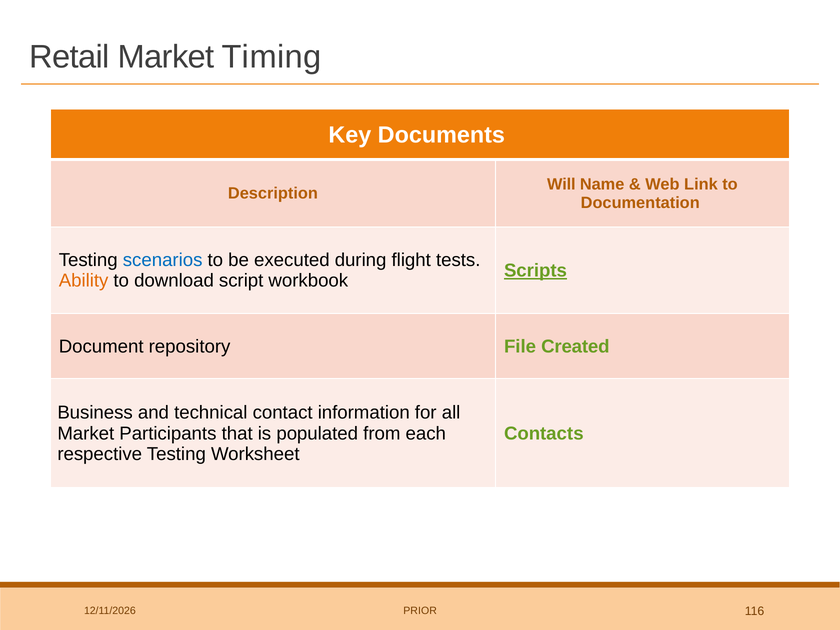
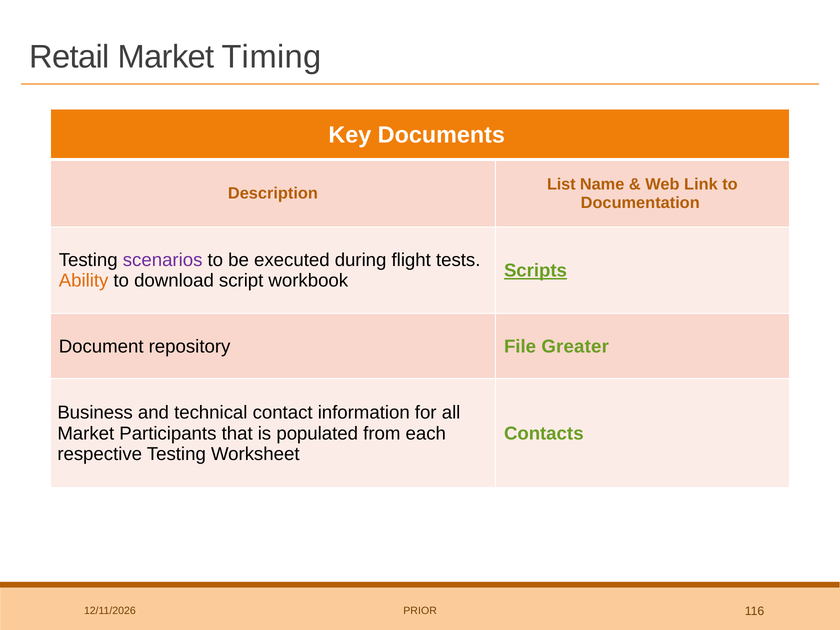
Will: Will -> List (561, 184)
scenarios colour: blue -> purple (163, 260)
Created: Created -> Greater (575, 346)
